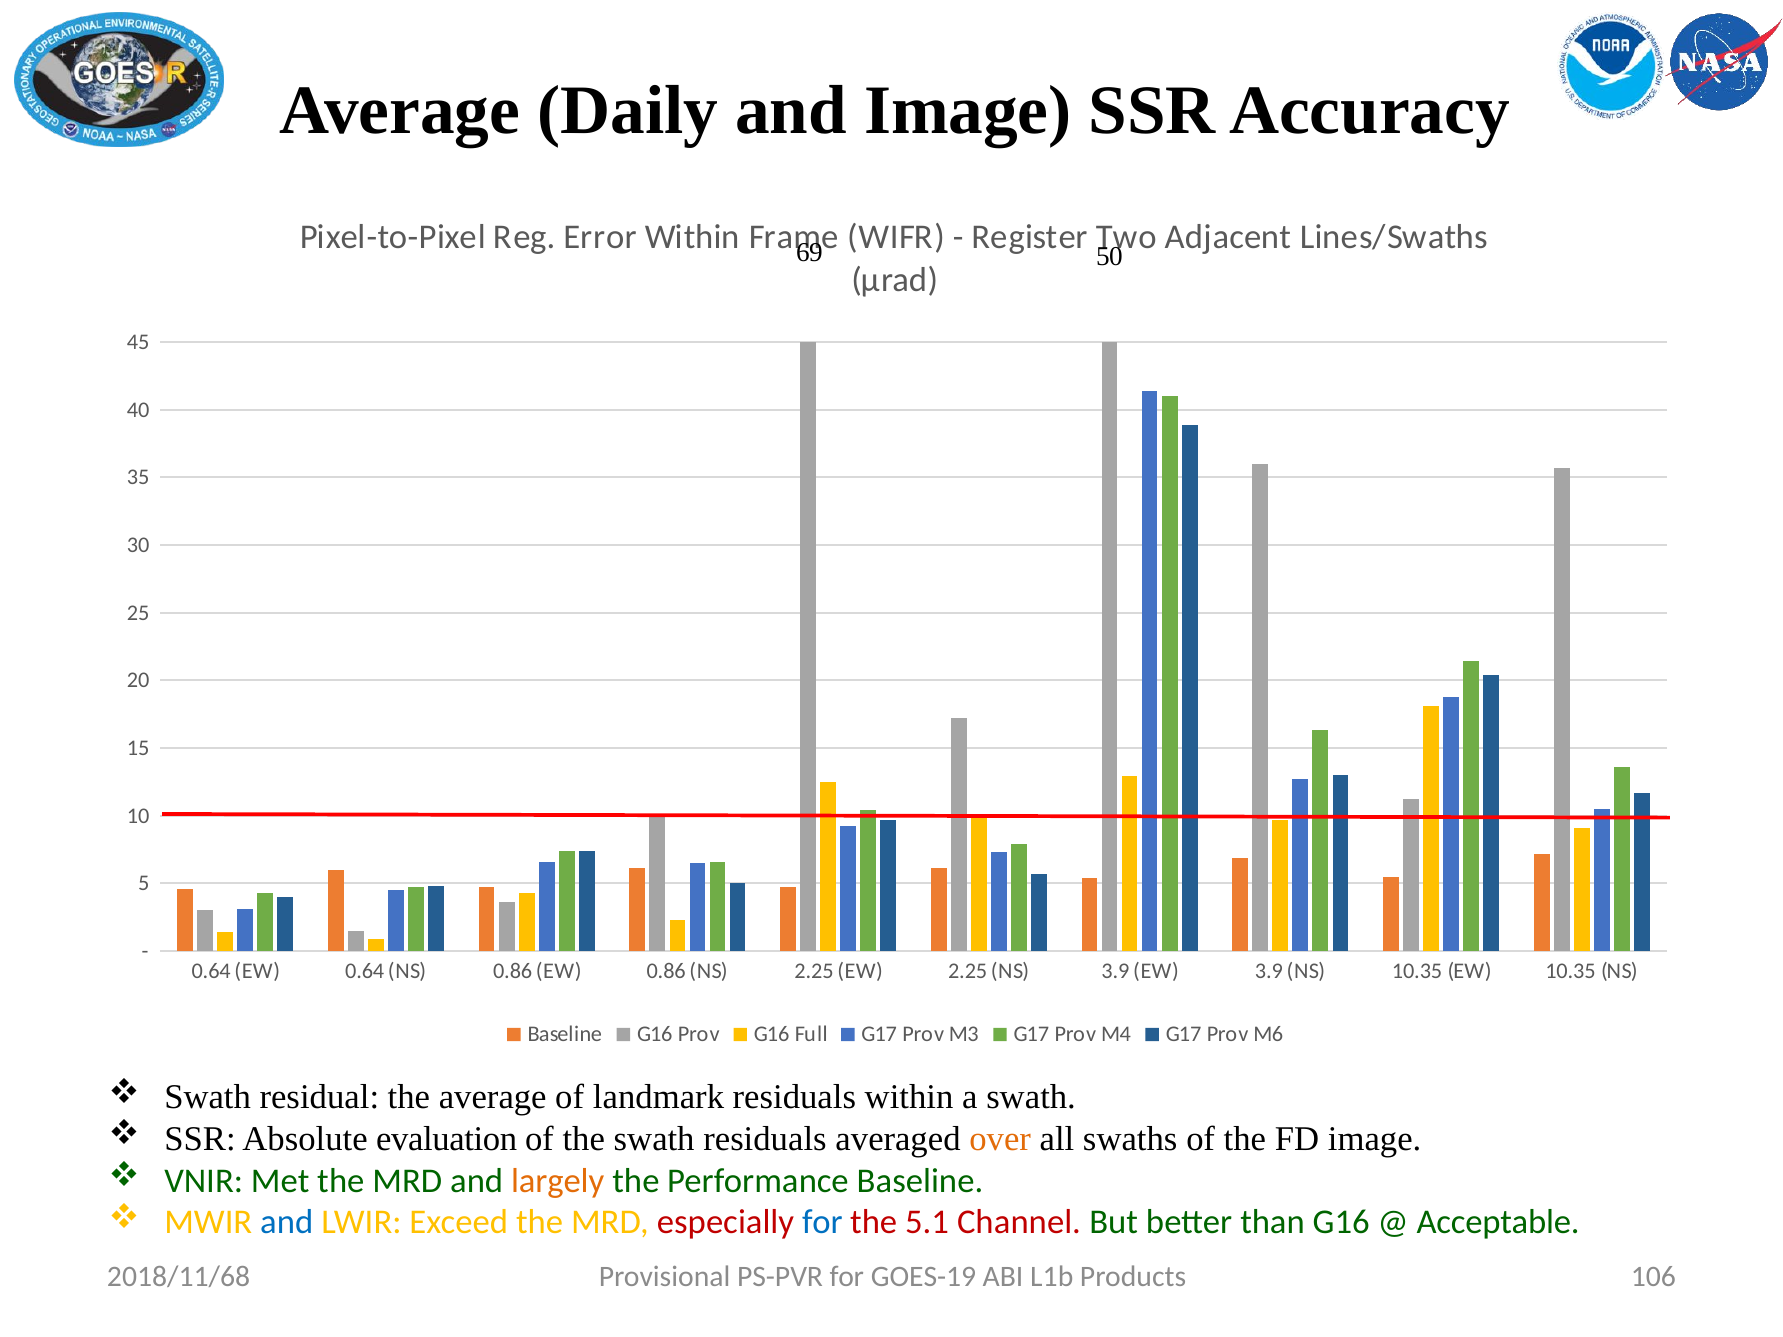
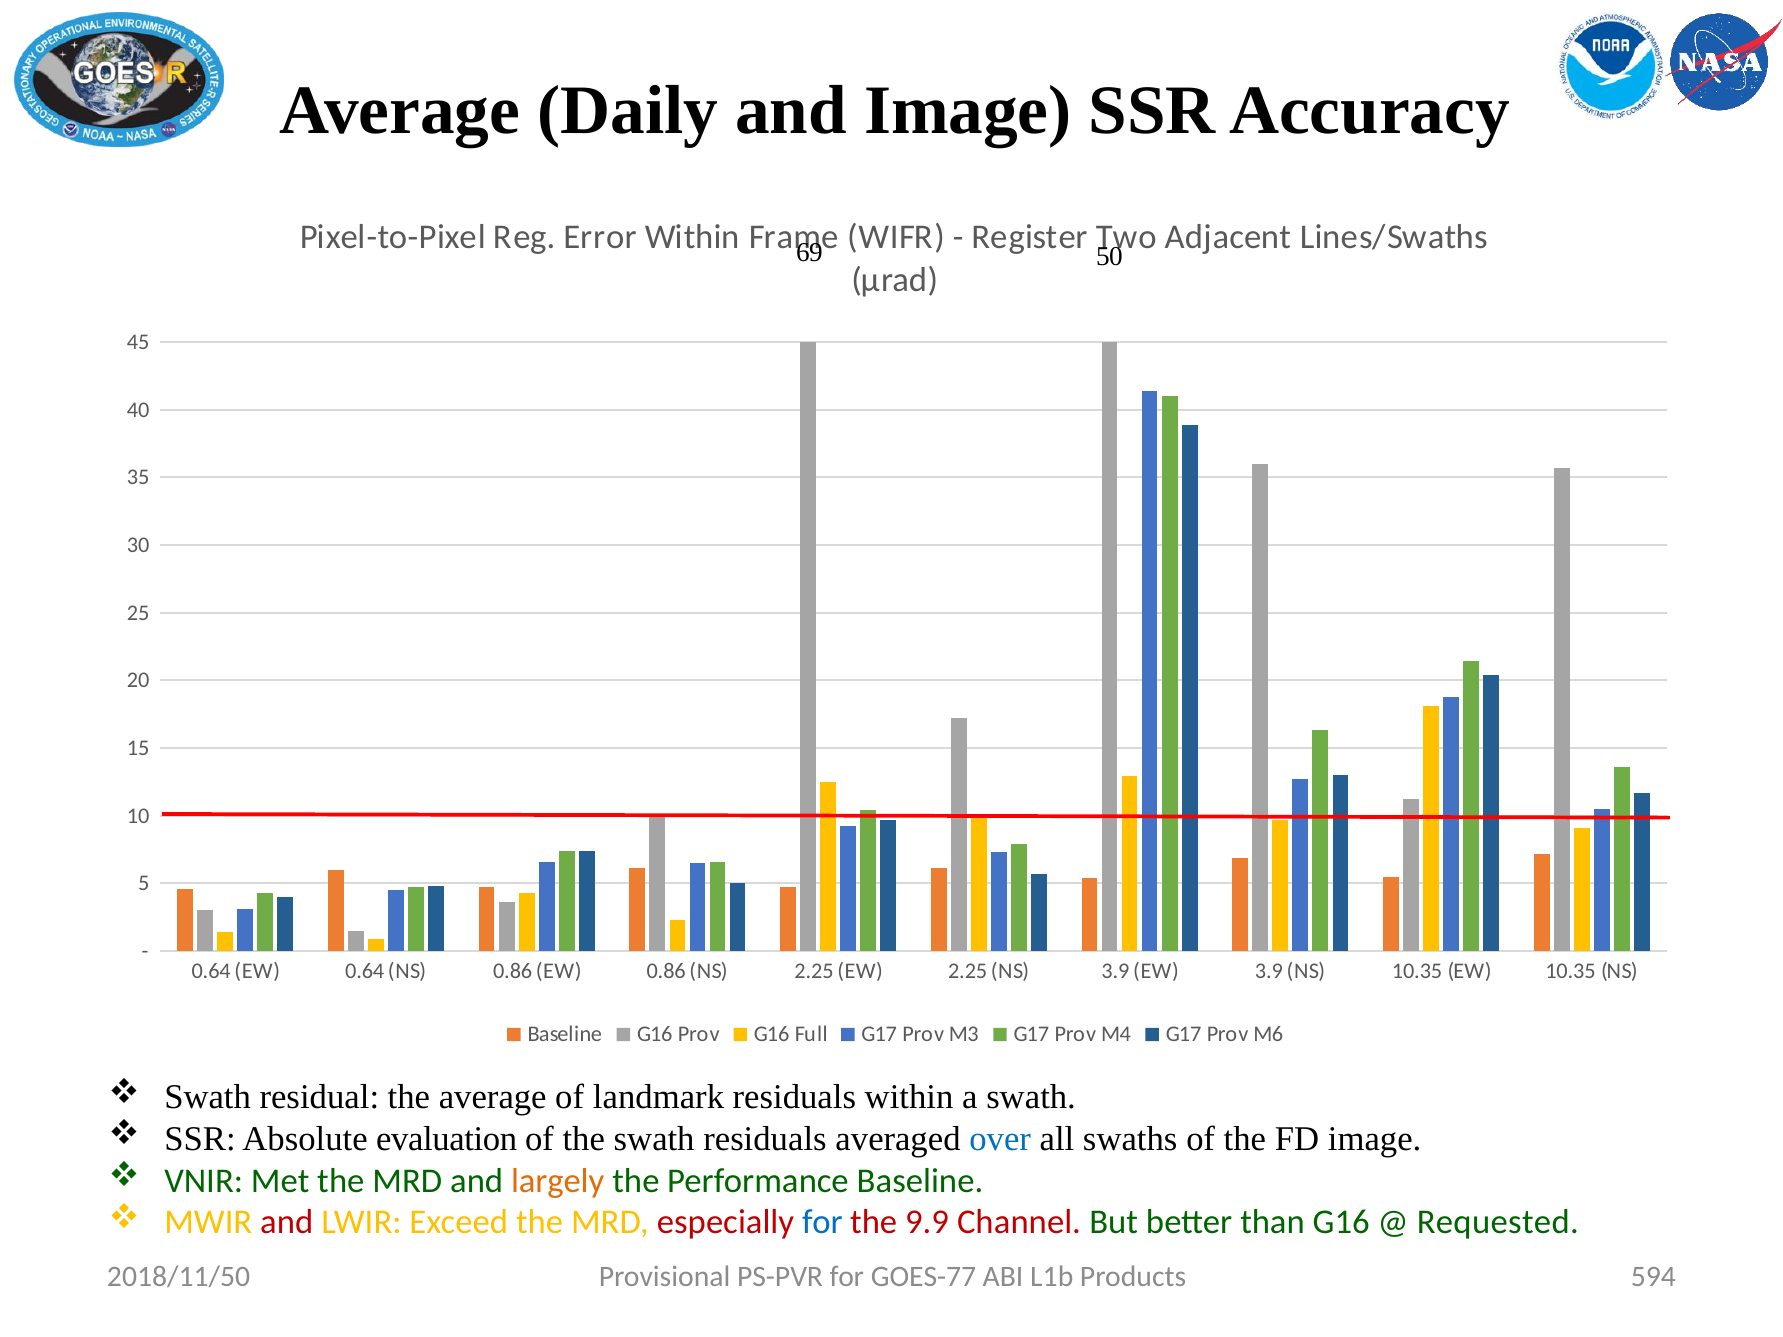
over colour: orange -> blue (1000, 1139)
and colour: blue -> red (287, 1223)
5.1: 5.1 -> 9.9 (927, 1223)
Acceptable: Acceptable -> Requested (1498, 1223)
GOES-19: GOES-19 -> GOES-77 (924, 1277)
106: 106 -> 594 (1653, 1277)
2018/11/68: 2018/11/68 -> 2018/11/50 (179, 1277)
